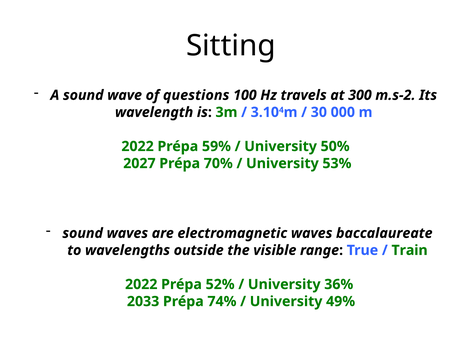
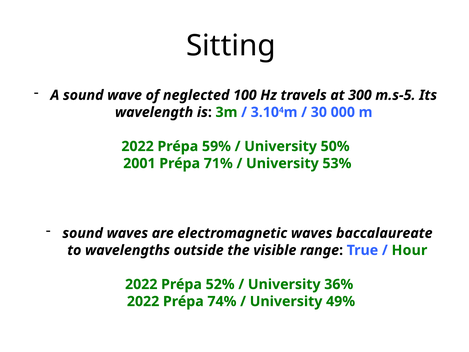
questions: questions -> neglected (196, 95)
m.s-2: m.s-2 -> m.s-5 (395, 95)
2027: 2027 -> 2001 (139, 163)
70%: 70% -> 71% (218, 163)
Train: Train -> Hour (409, 250)
2033: 2033 -> 2022 (143, 301)
